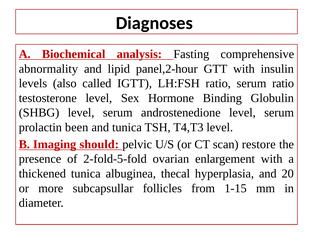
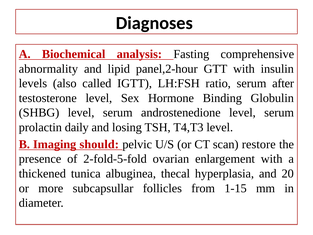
serum ratio: ratio -> after (283, 83)
been: been -> daily (77, 127)
and tunica: tunica -> losing (127, 127)
